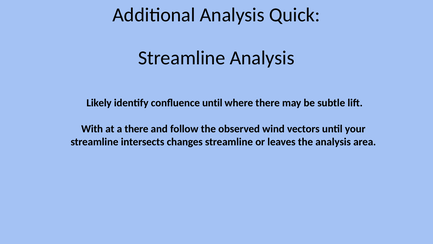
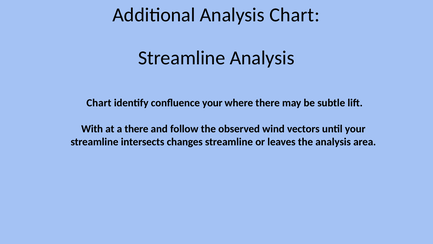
Additional Analysis Quick: Quick -> Chart (295, 15)
Likely: Likely -> Chart (99, 103)
confluence until: until -> your (212, 103)
